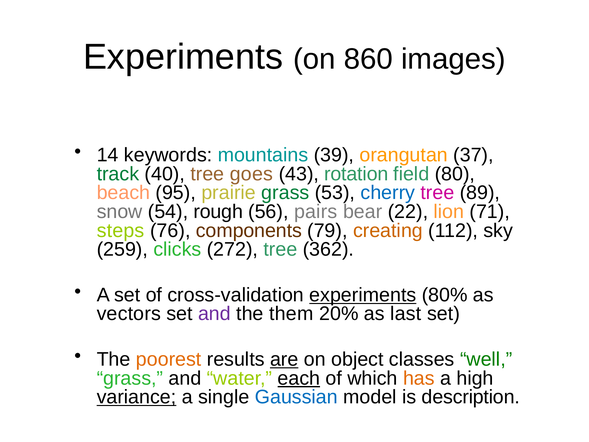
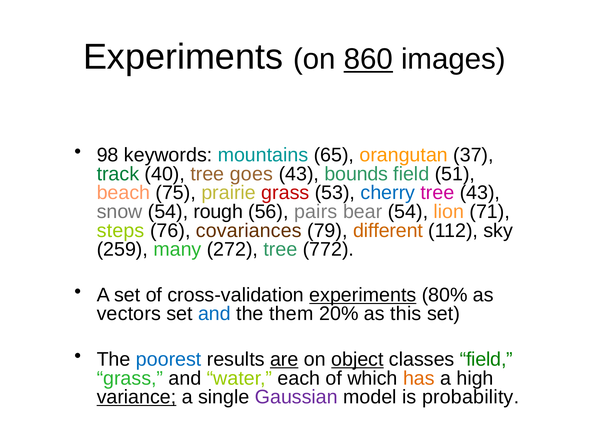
860 underline: none -> present (368, 59)
14: 14 -> 98 (108, 155)
39: 39 -> 65 (334, 155)
rotation: rotation -> bounds (356, 174)
80: 80 -> 51 (455, 174)
95: 95 -> 75 (176, 193)
grass colour: green -> red (285, 193)
tree 89: 89 -> 43 (480, 193)
bear 22: 22 -> 54 (408, 212)
components: components -> covariances (249, 230)
creating: creating -> different (388, 230)
clicks: clicks -> many (177, 249)
362: 362 -> 772 (328, 249)
and colour: purple -> blue (214, 314)
last: last -> this (406, 314)
poorest colour: orange -> blue (169, 359)
object underline: none -> present (357, 359)
classes well: well -> field (486, 359)
each underline: present -> none (299, 378)
Gaussian colour: blue -> purple (296, 397)
description: description -> probability (471, 397)
